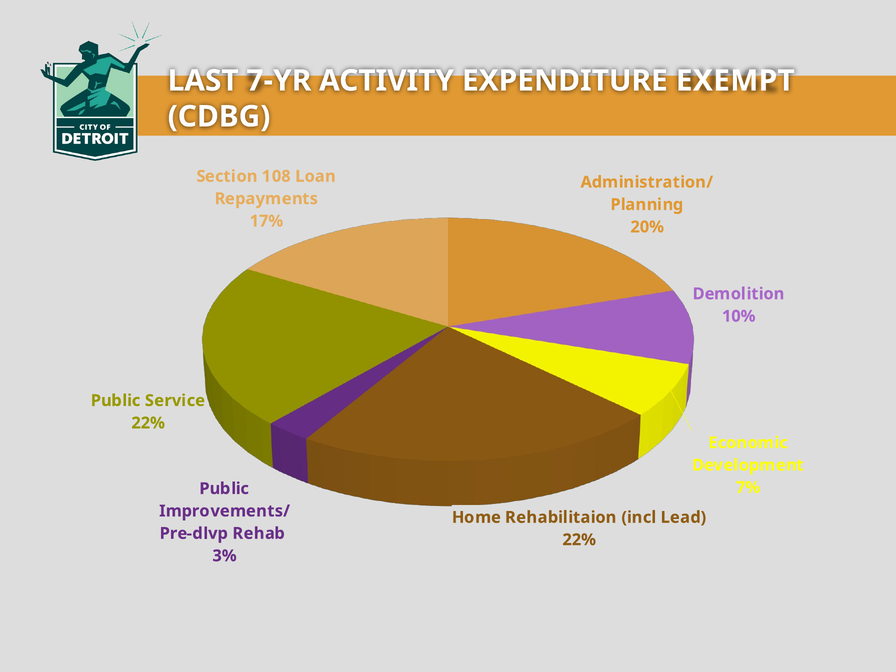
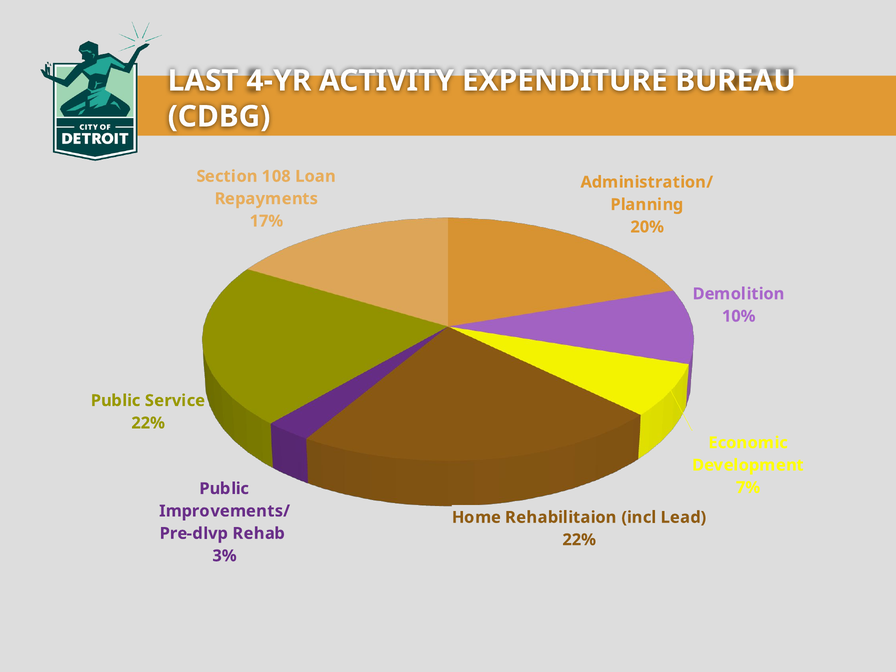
7-YR: 7-YR -> 4-YR (279, 81)
EXEMPT: EXEMPT -> BUREAU (736, 81)
